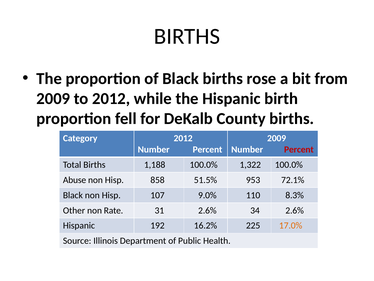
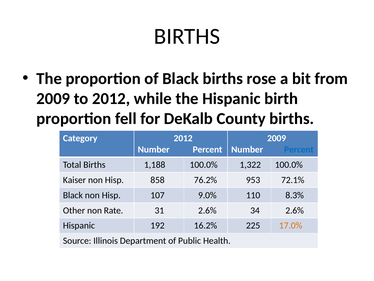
Percent colour: red -> blue (299, 149)
Abuse: Abuse -> Kaiser (74, 180)
51.5%: 51.5% -> 76.2% (206, 180)
